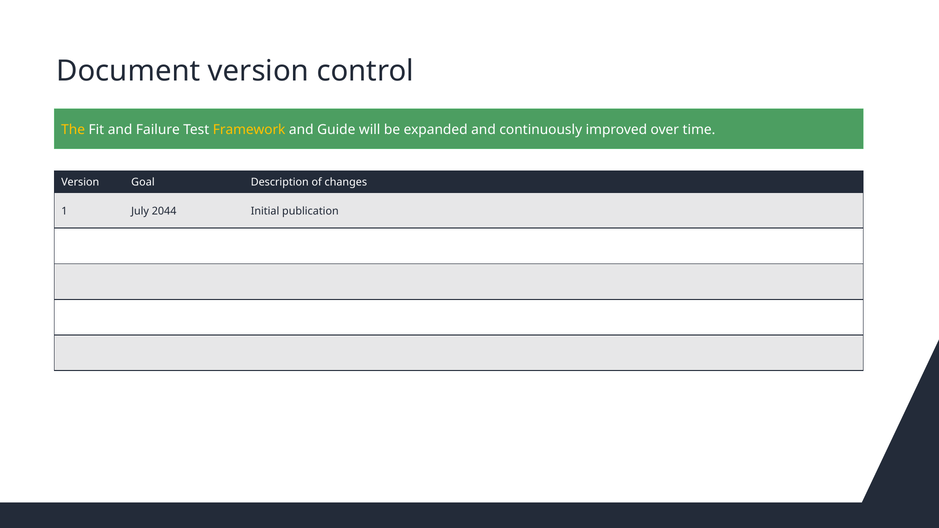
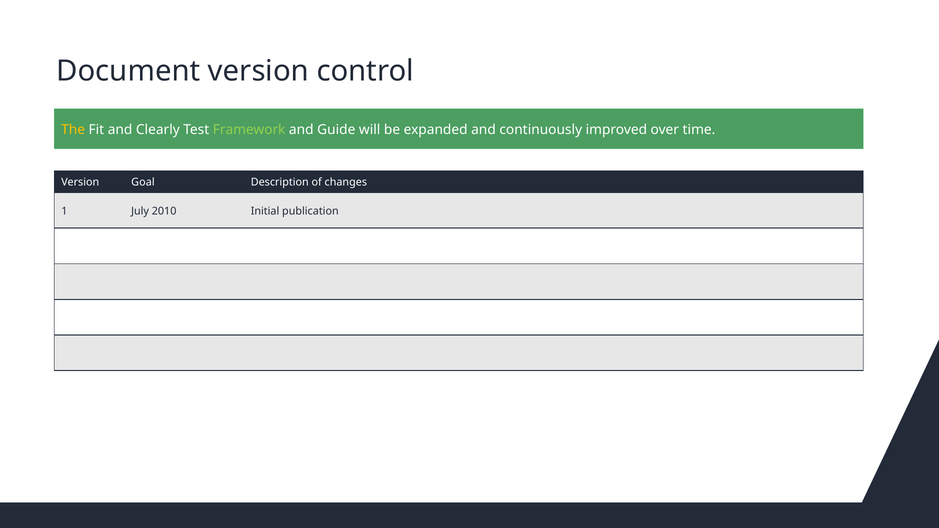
Failure: Failure -> Clearly (158, 130)
Framework colour: yellow -> light green (249, 130)
2044: 2044 -> 2010 (164, 211)
